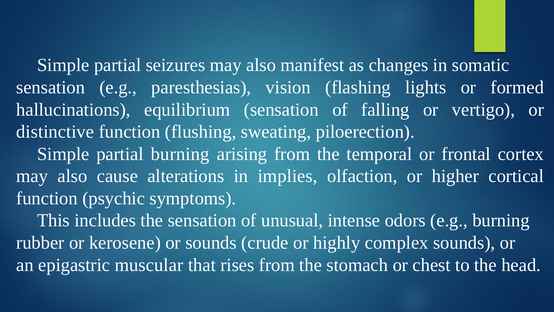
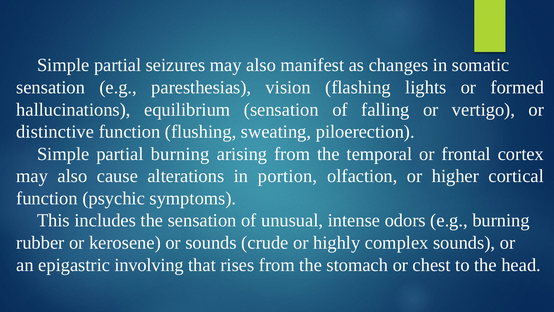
implies: implies -> portion (288, 176)
muscular: muscular -> involving (149, 265)
